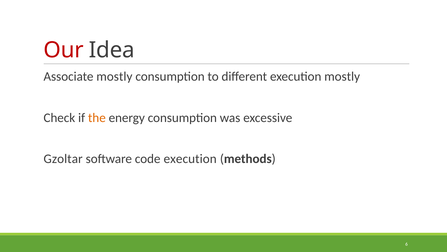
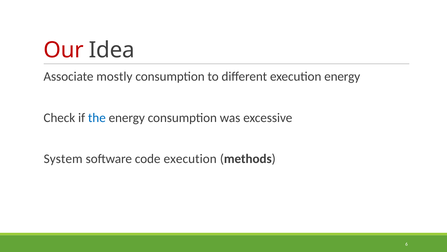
execution mostly: mostly -> energy (342, 76)
the colour: orange -> blue (97, 117)
Gzoltar: Gzoltar -> System (63, 159)
